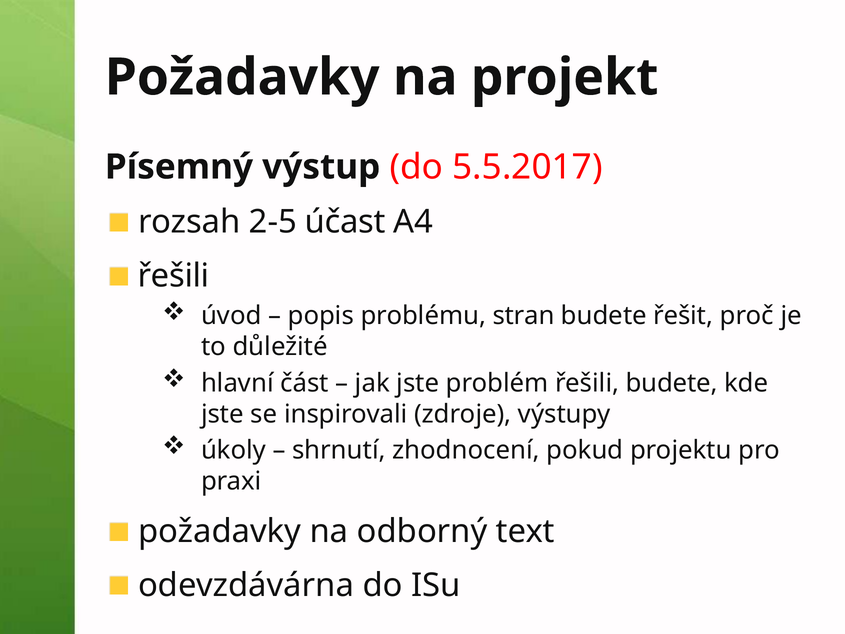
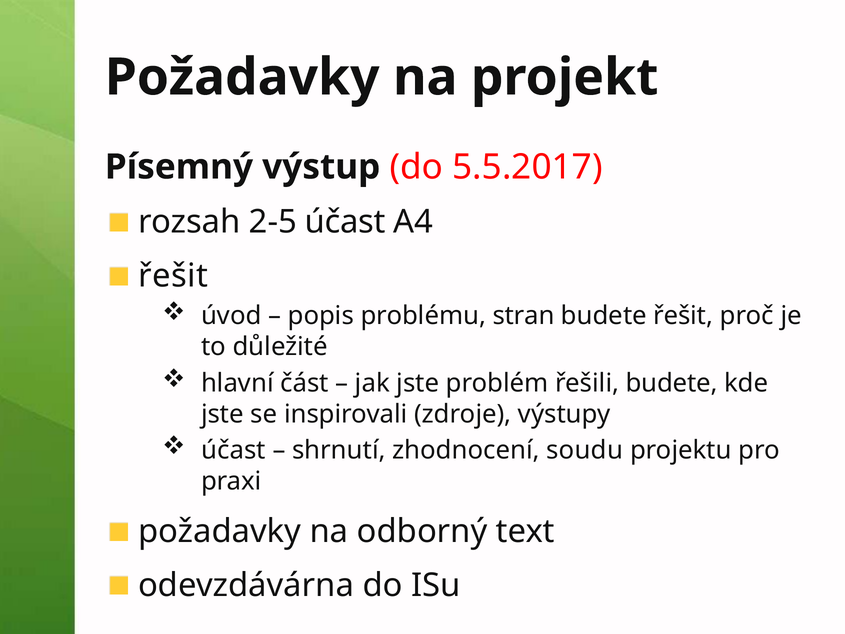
řešili: řešili -> řešit (173, 276)
úkoly: úkoly -> účast (233, 450)
pokud: pokud -> soudu (585, 450)
